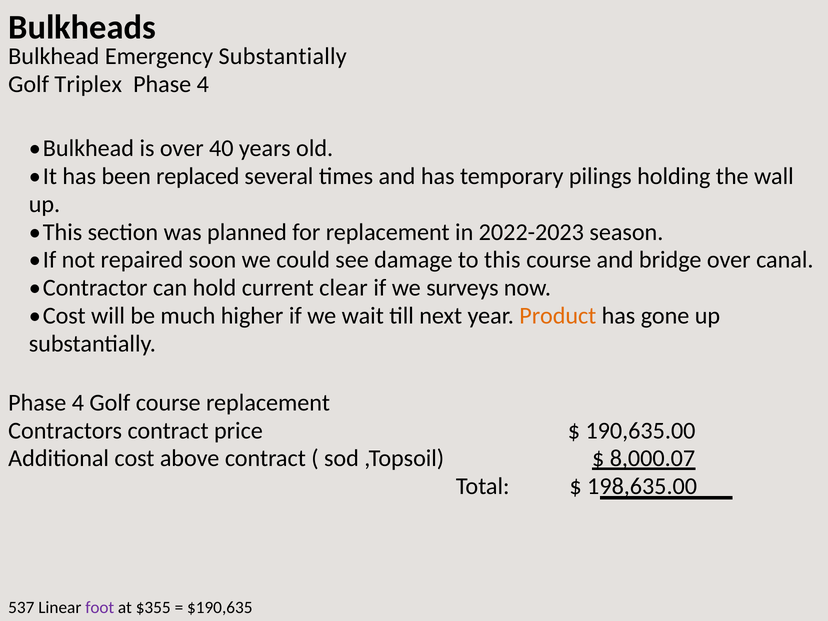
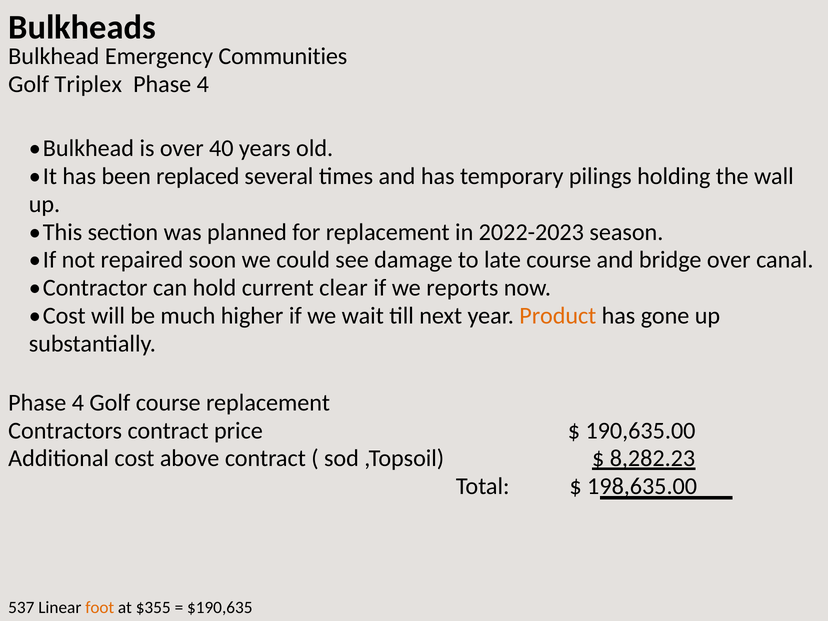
Emergency Substantially: Substantially -> Communities (283, 56)
to this: this -> late (502, 260)
surveys: surveys -> reports (462, 288)
8,000.07: 8,000.07 -> 8,282.23 (652, 458)
foot colour: purple -> orange (100, 607)
